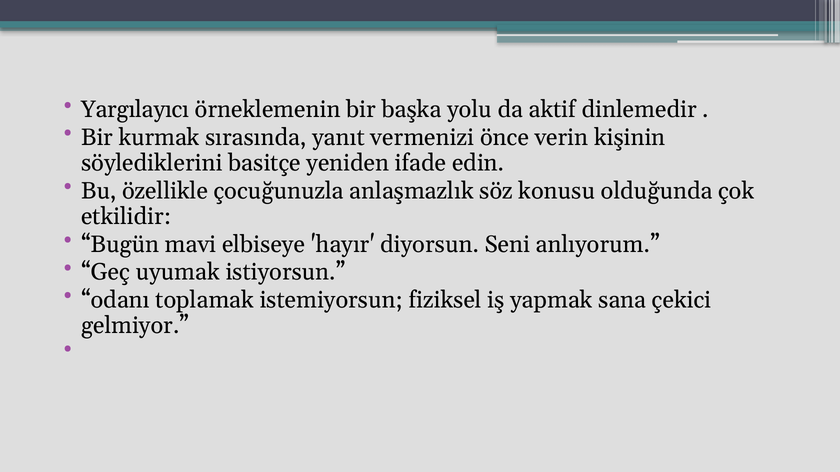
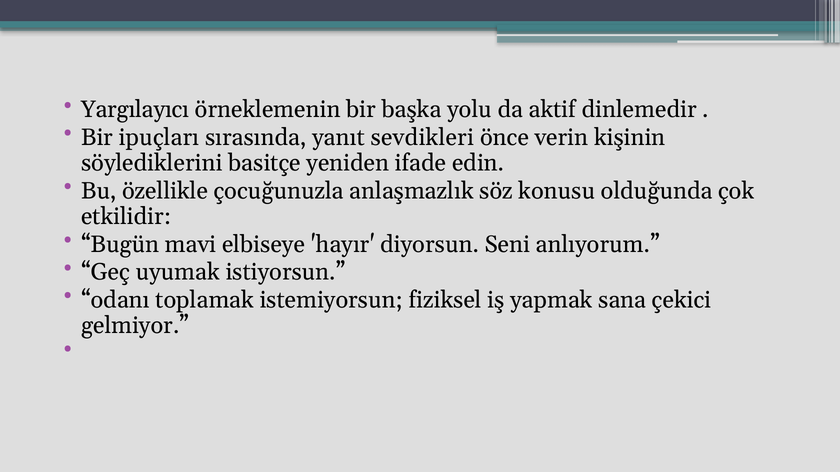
kurmak: kurmak -> ipuçları (159, 138)
vermenizi: vermenizi -> sevdikleri (422, 138)
